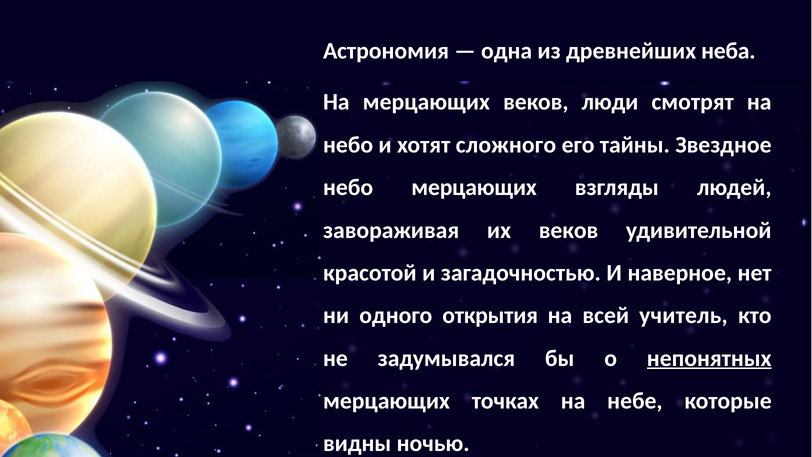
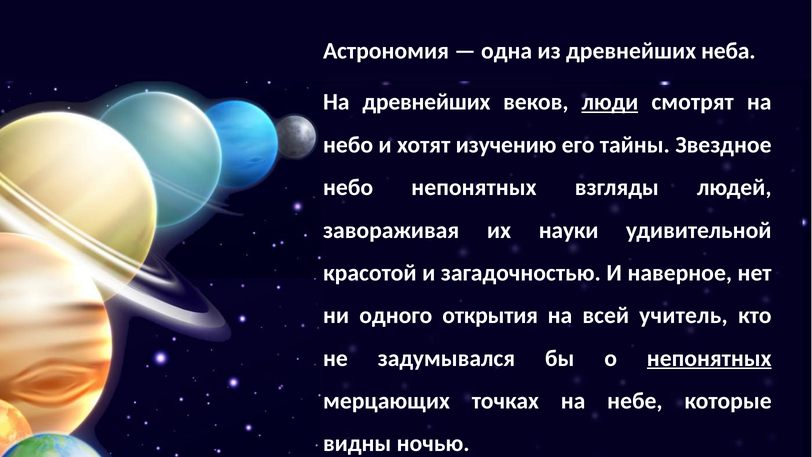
На мерцающих: мерцающих -> древнейших (426, 102)
люди underline: none -> present (610, 102)
сложного: сложного -> изучению (506, 145)
небо мерцающих: мерцающих -> непонятных (474, 187)
их веков: веков -> науки (569, 230)
